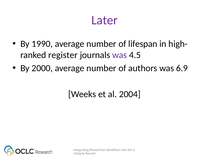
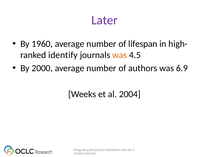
1990: 1990 -> 1960 (42, 44)
register: register -> identify (63, 55)
was colour: purple -> orange (120, 55)
